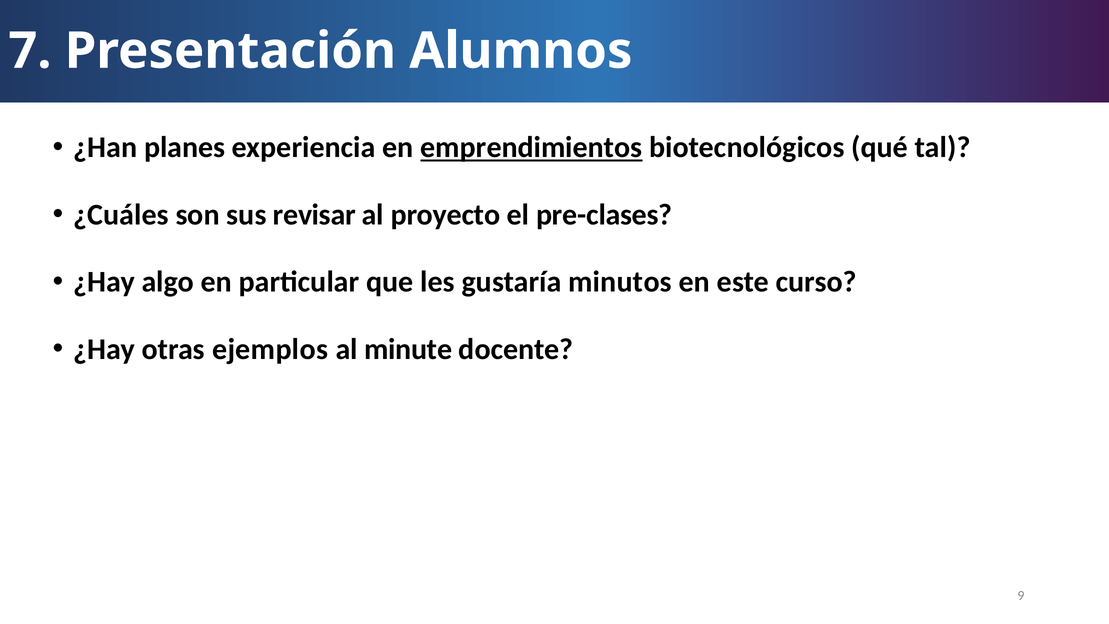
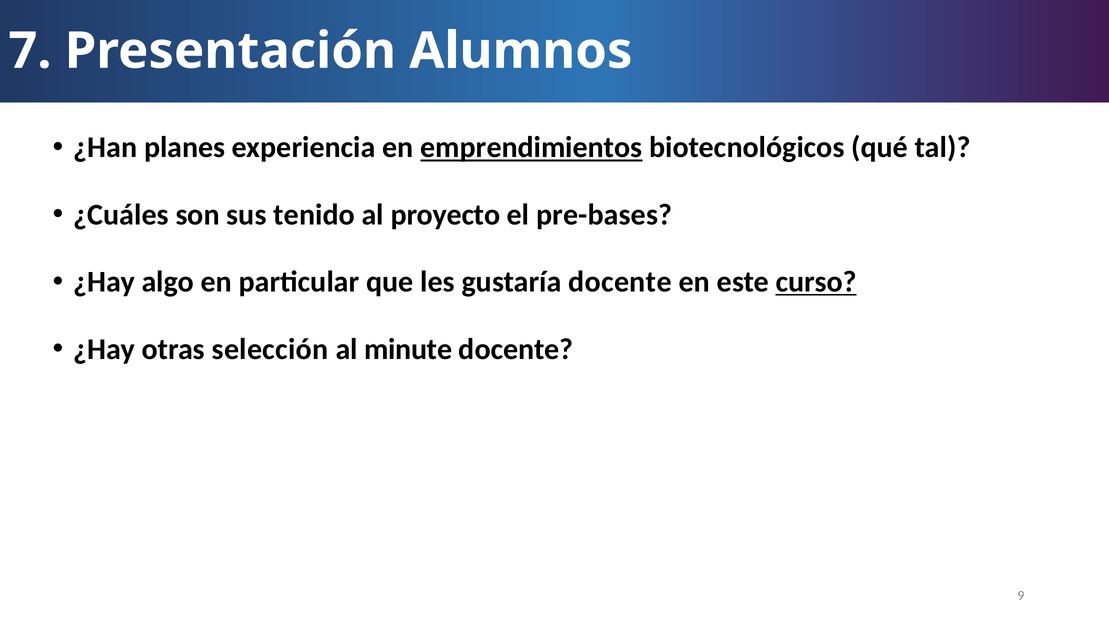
revisar: revisar -> tenido (314, 215)
pre-clases: pre-clases -> pre-bases (604, 215)
gustaría minutos: minutos -> docente (620, 282)
curso underline: none -> present (816, 282)
ejemplos: ejemplos -> selección (270, 349)
